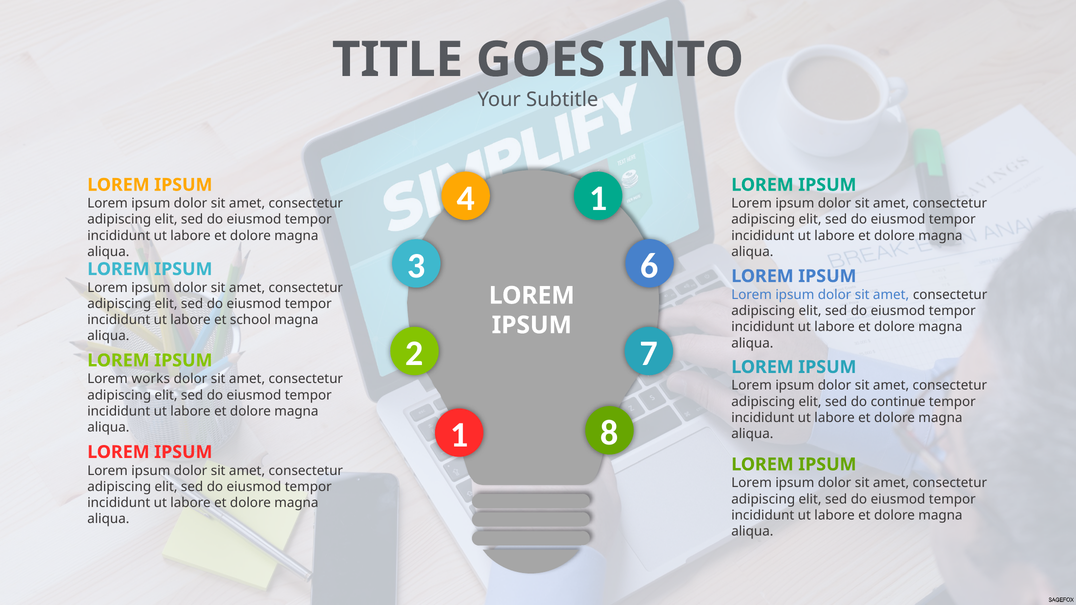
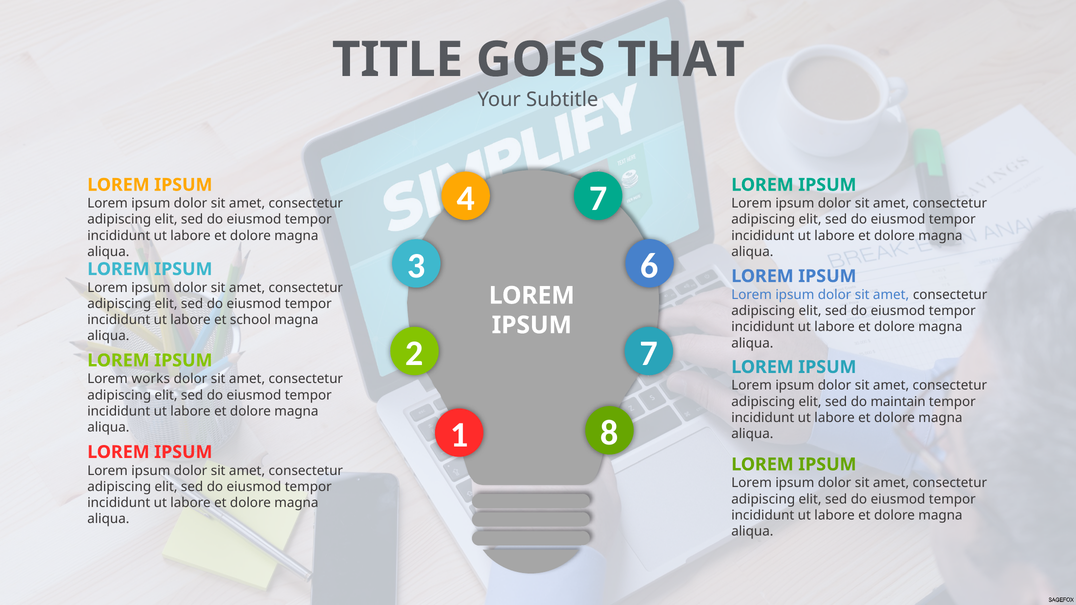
INTO: INTO -> THAT (681, 60)
4 1: 1 -> 7 (598, 198)
continue: continue -> maintain (898, 402)
